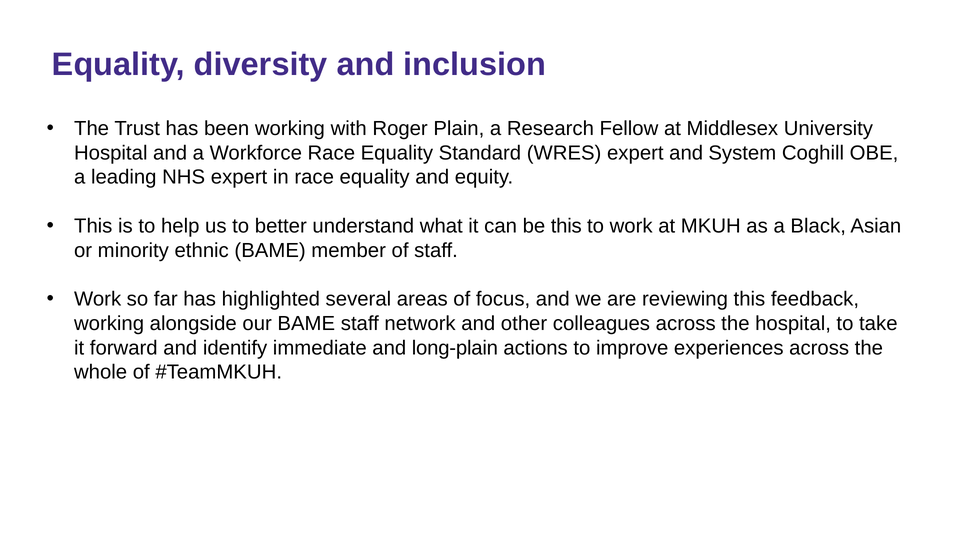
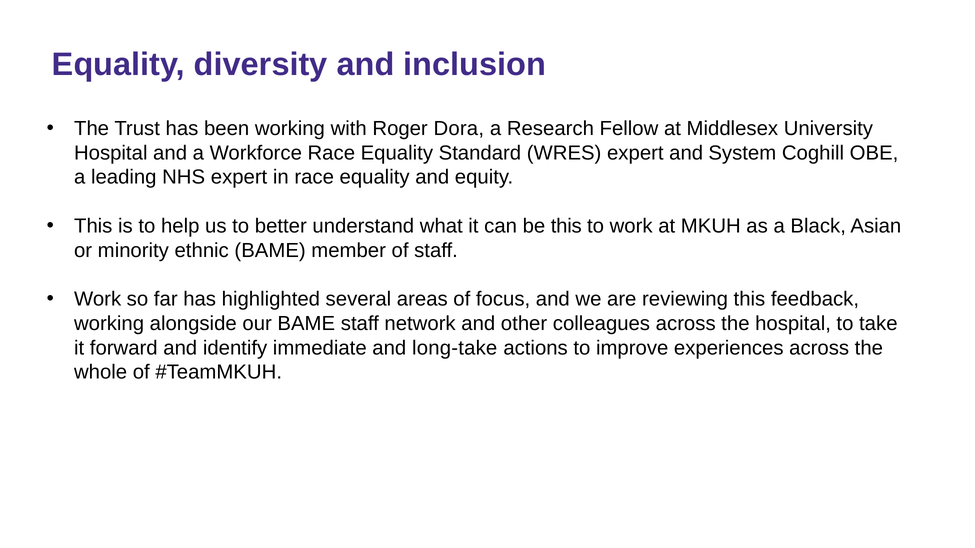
Plain: Plain -> Dora (459, 129)
long-plain: long-plain -> long-take (455, 348)
